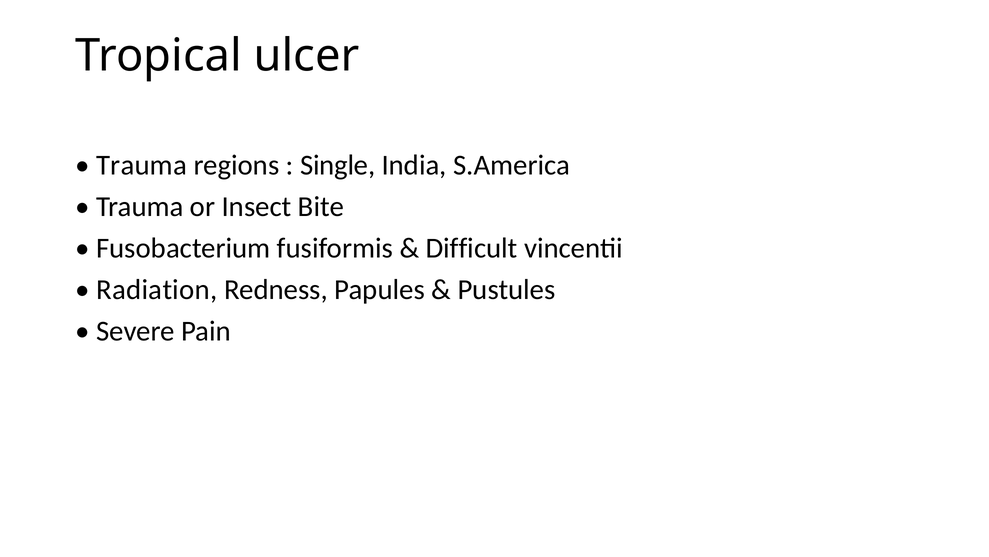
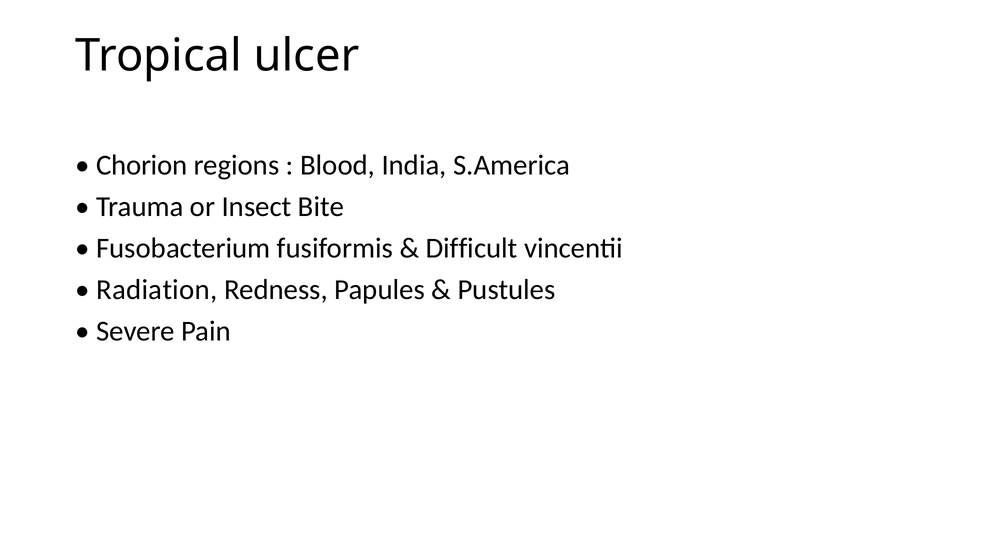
Trauma: Trauma -> Chorion (142, 165)
Single: Single -> Blood (338, 165)
